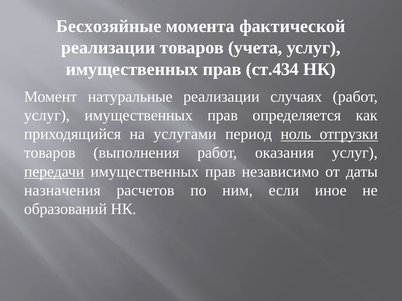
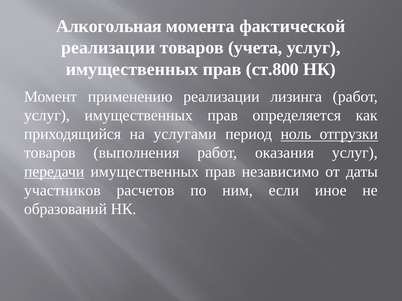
Бесхозяйные: Бесхозяйные -> Алкогольная (109, 26)
ст.434: ст.434 -> ст.800 (272, 69)
натуральные: натуральные -> применению (130, 97)
случаях: случаях -> лизинга (296, 97)
назначения: назначения -> участников (62, 191)
